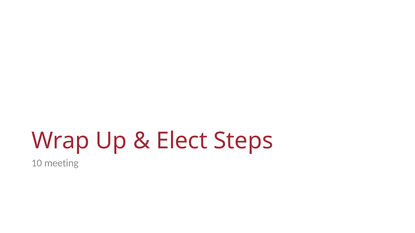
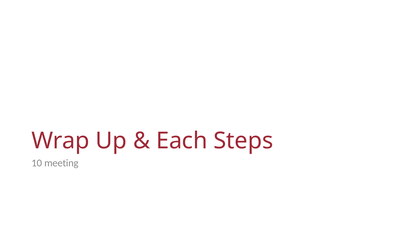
Elect: Elect -> Each (182, 141)
